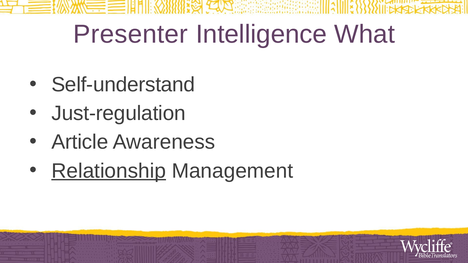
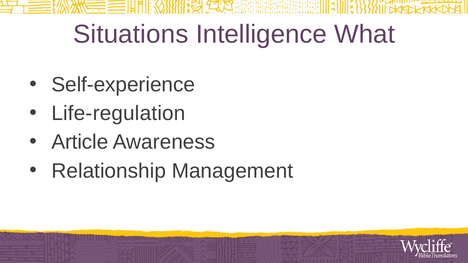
Presenter: Presenter -> Situations (131, 34)
Self-understand: Self-understand -> Self-experience (123, 85)
Just-regulation: Just-regulation -> Life-regulation (118, 114)
Relationship underline: present -> none (109, 171)
